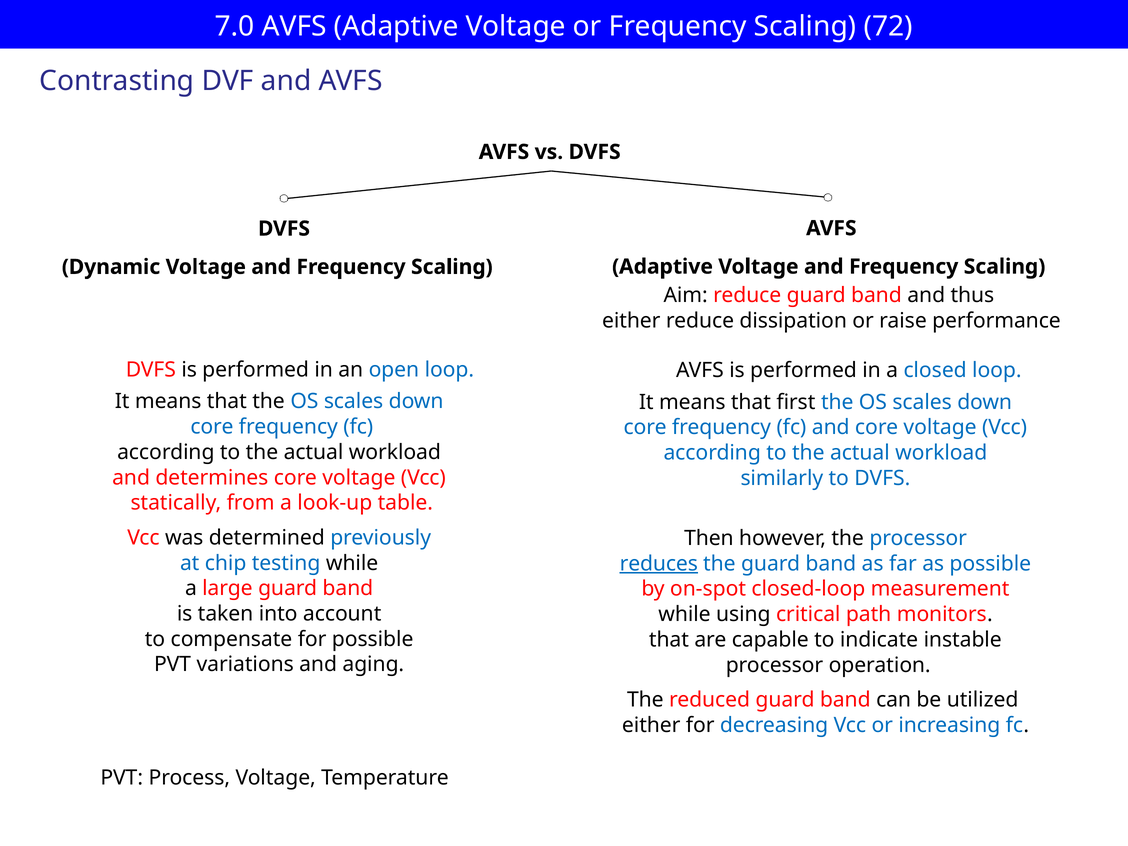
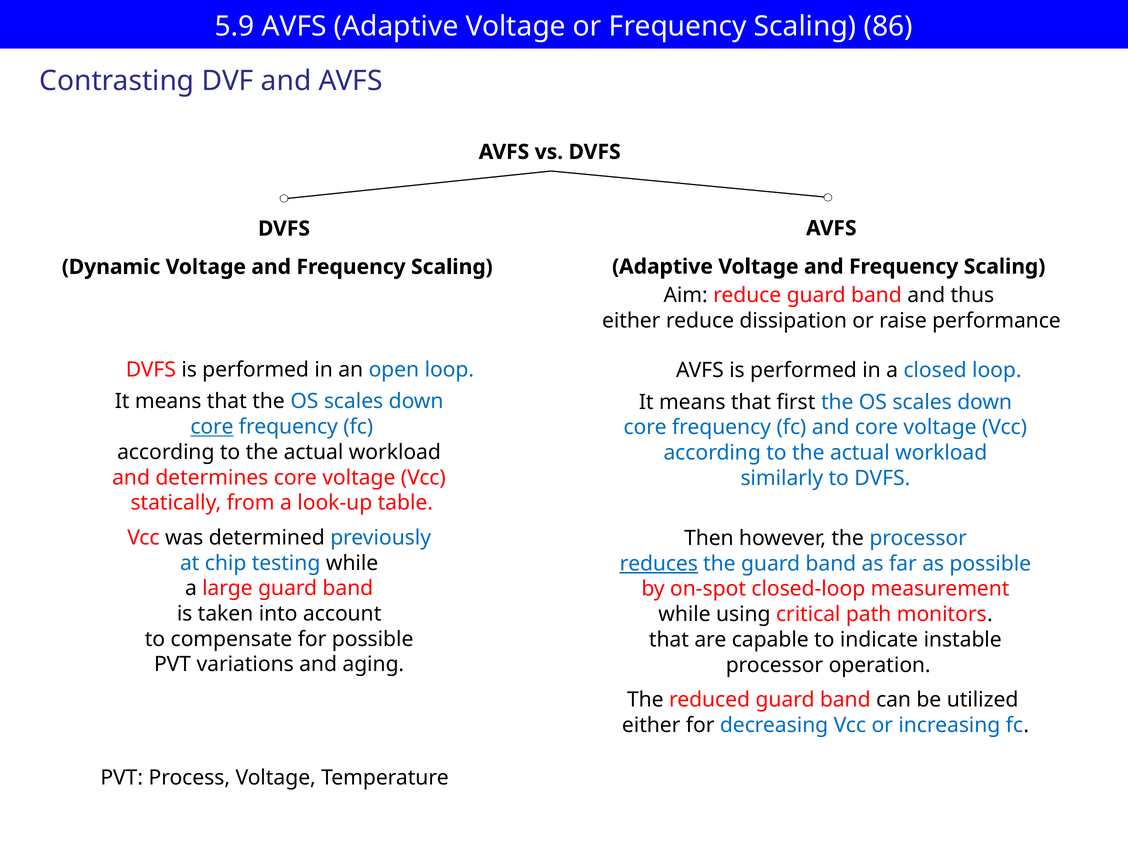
7.0: 7.0 -> 5.9 (234, 26)
72: 72 -> 86 (888, 26)
core underline: none -> present (212, 427)
